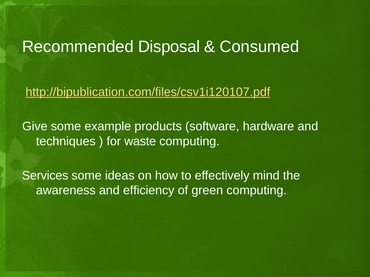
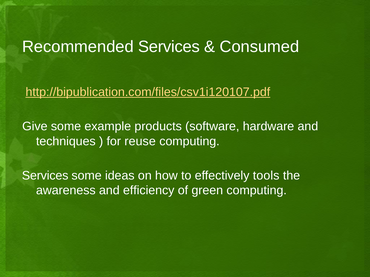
Recommended Disposal: Disposal -> Services (169, 47)
waste: waste -> reuse (140, 141)
mind: mind -> tools (266, 176)
